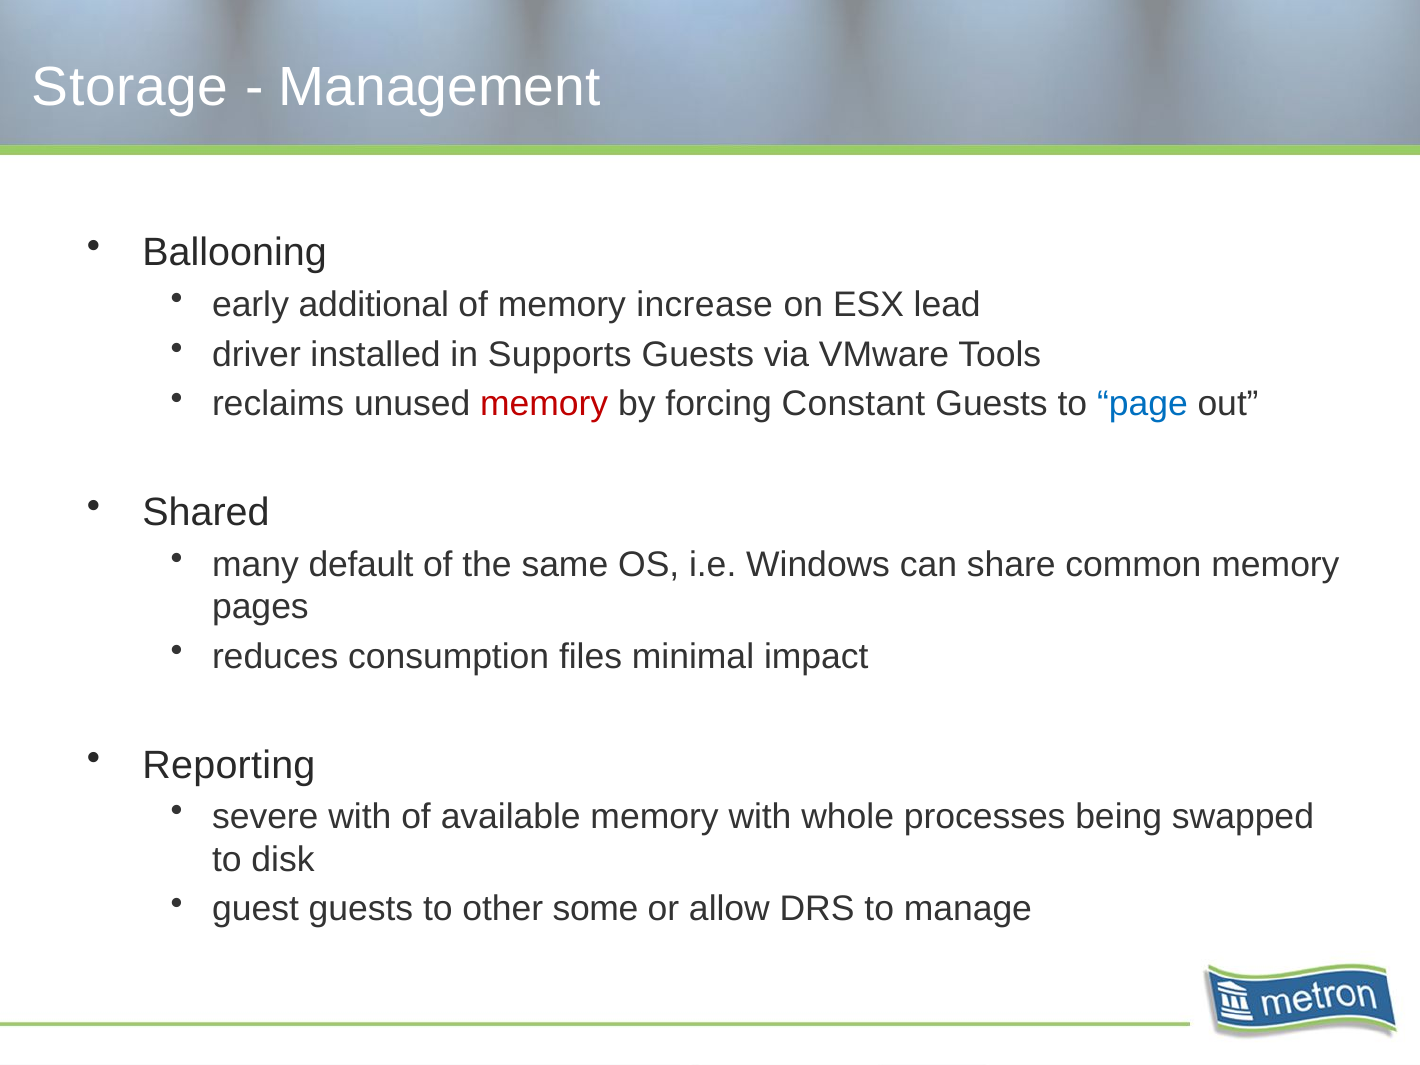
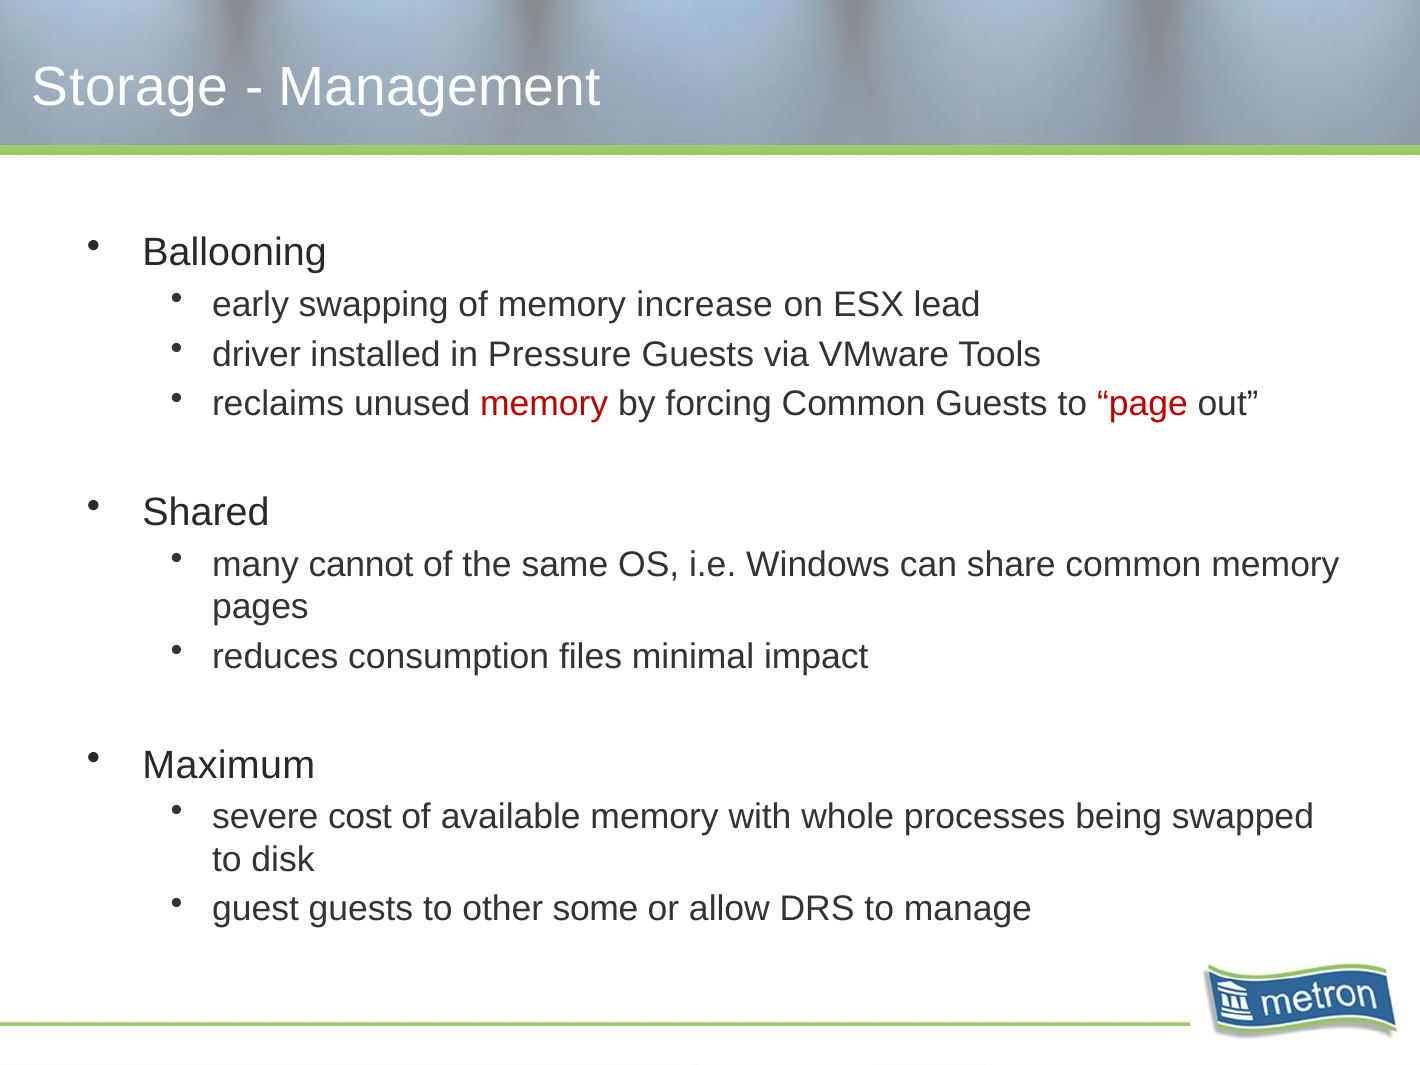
additional: additional -> swapping (374, 305)
Supports: Supports -> Pressure (560, 354)
forcing Constant: Constant -> Common (854, 404)
page colour: blue -> red (1142, 404)
default: default -> cannot (361, 564)
Reporting: Reporting -> Maximum (229, 765)
severe with: with -> cost (360, 817)
